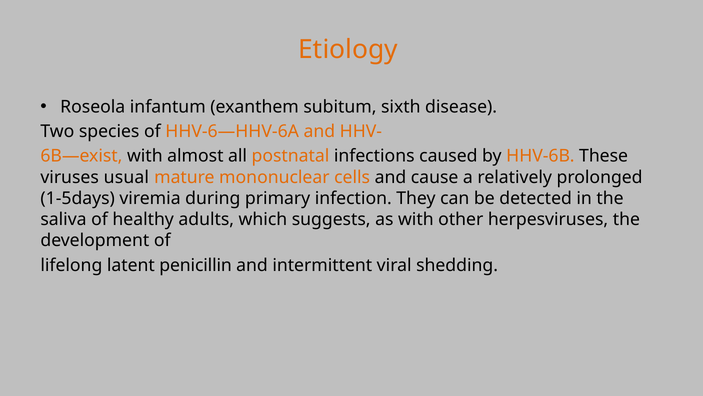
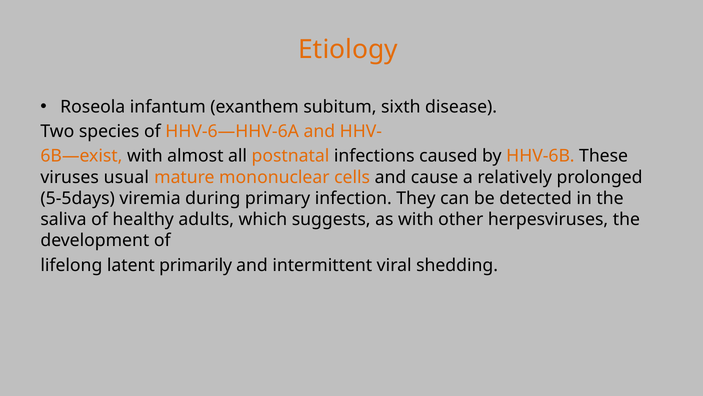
1-5days: 1-5days -> 5-5days (78, 198)
penicillin: penicillin -> primarily (196, 265)
